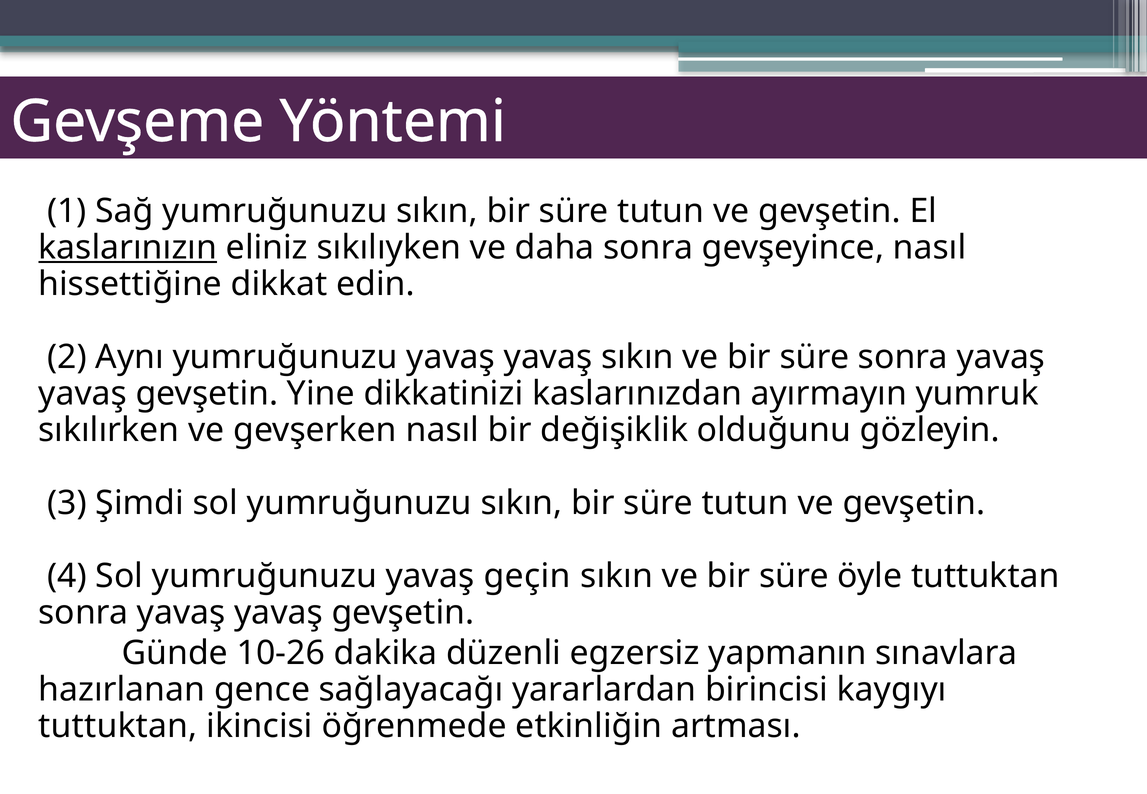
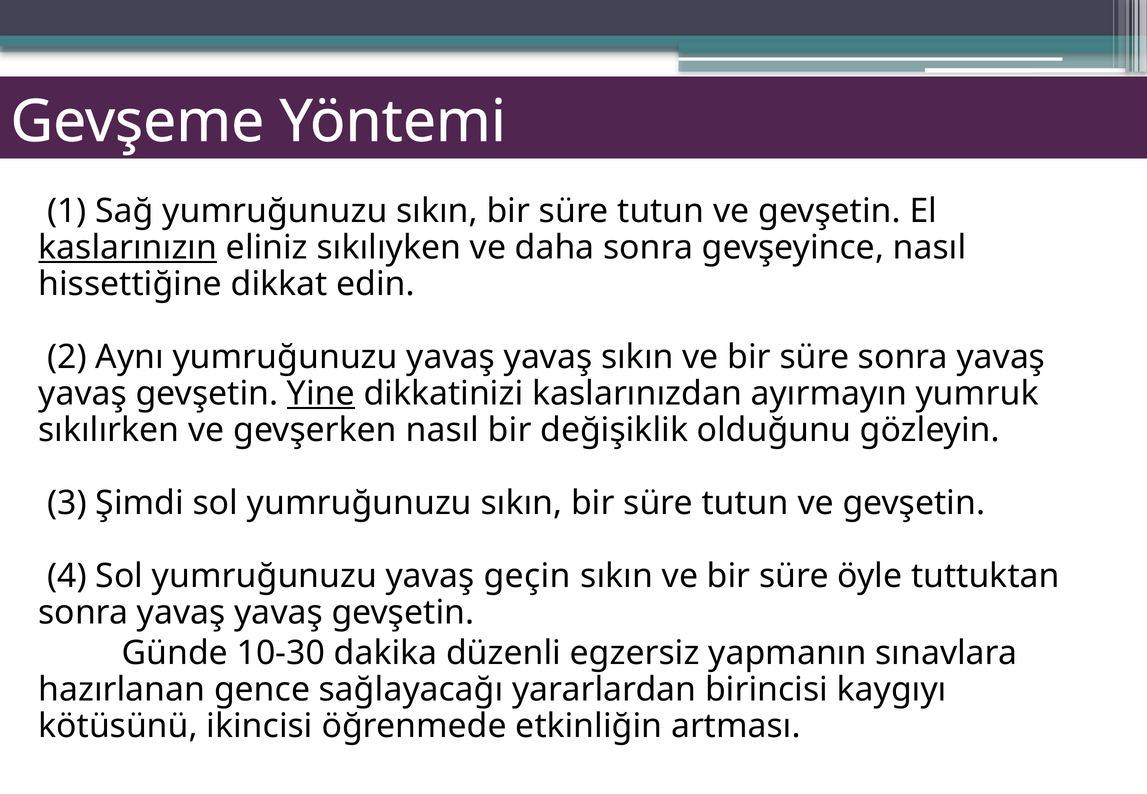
Yine underline: none -> present (321, 394)
10-26: 10-26 -> 10-30 (281, 653)
tuttuktan: tuttuktan -> kötüsünü (118, 726)
